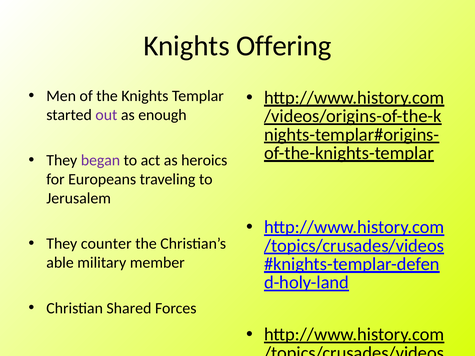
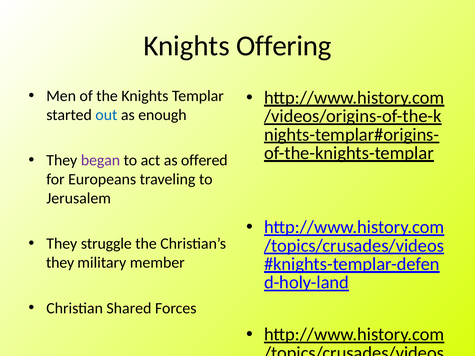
out colour: purple -> blue (106, 115)
heroics: heroics -> offered (204, 161)
counter: counter -> struggle (106, 244)
able: able -> they (60, 263)
